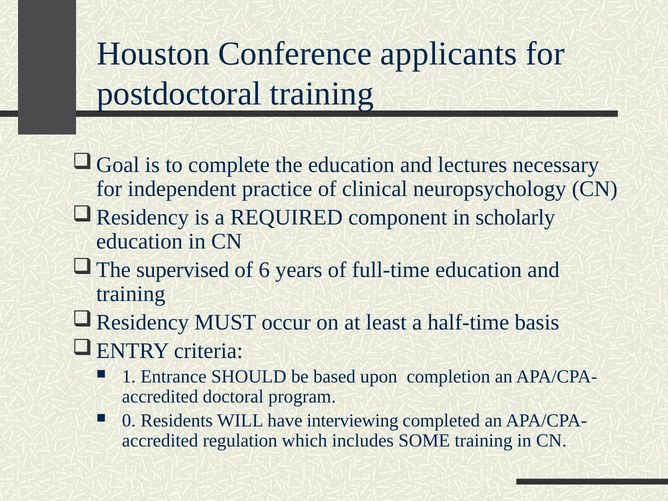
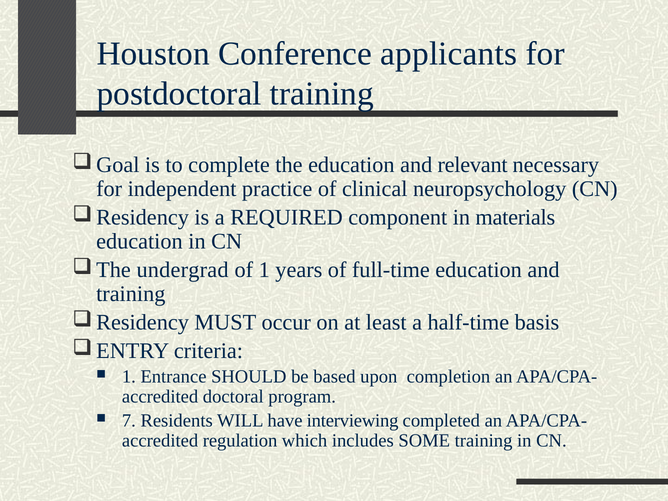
lectures: lectures -> relevant (473, 165)
scholarly: scholarly -> materials (515, 218)
supervised: supervised -> undergrad (183, 270)
of 6: 6 -> 1 (264, 270)
0: 0 -> 7 (129, 421)
